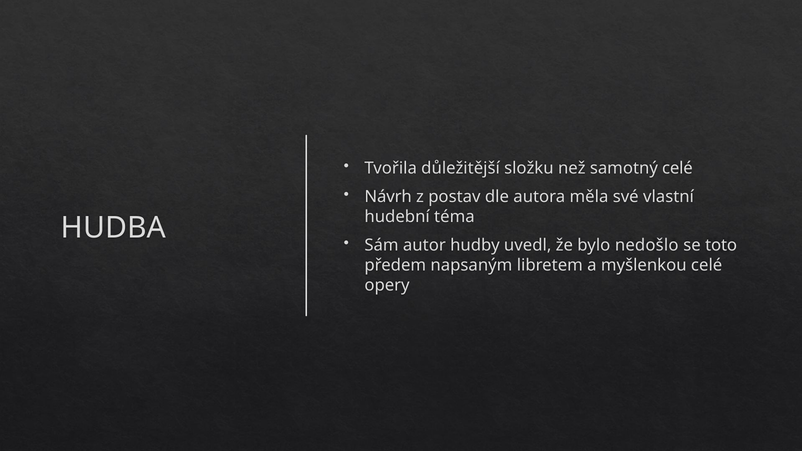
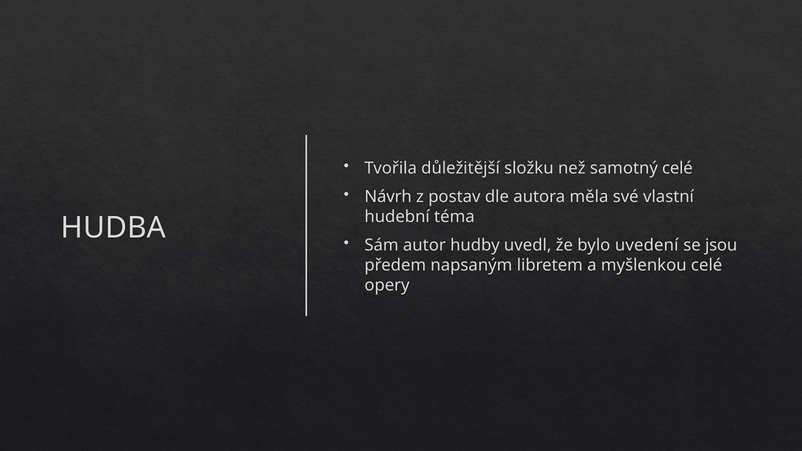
nedošlo: nedošlo -> uvedení (647, 245)
toto: toto -> jsou (721, 245)
